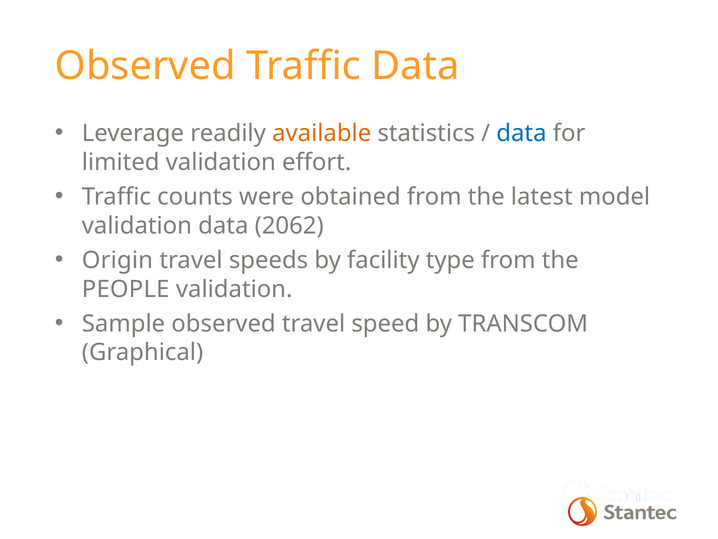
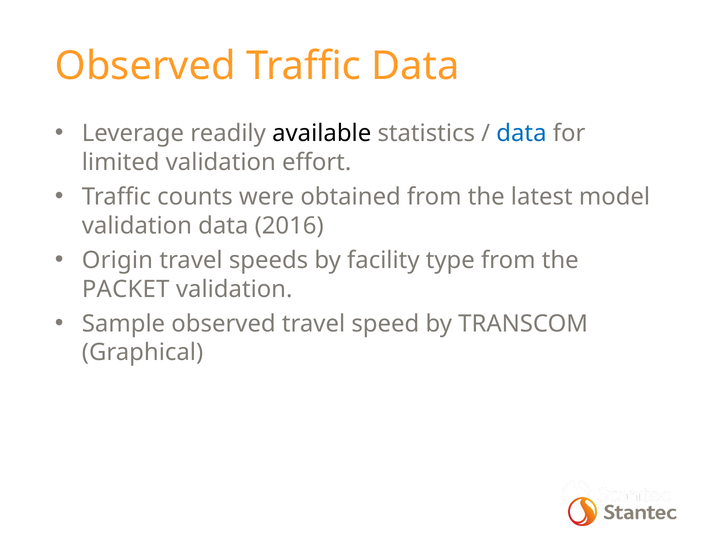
available colour: orange -> black (322, 133)
2062: 2062 -> 2016 (289, 225)
PEOPLE: PEOPLE -> PACKET (126, 289)
